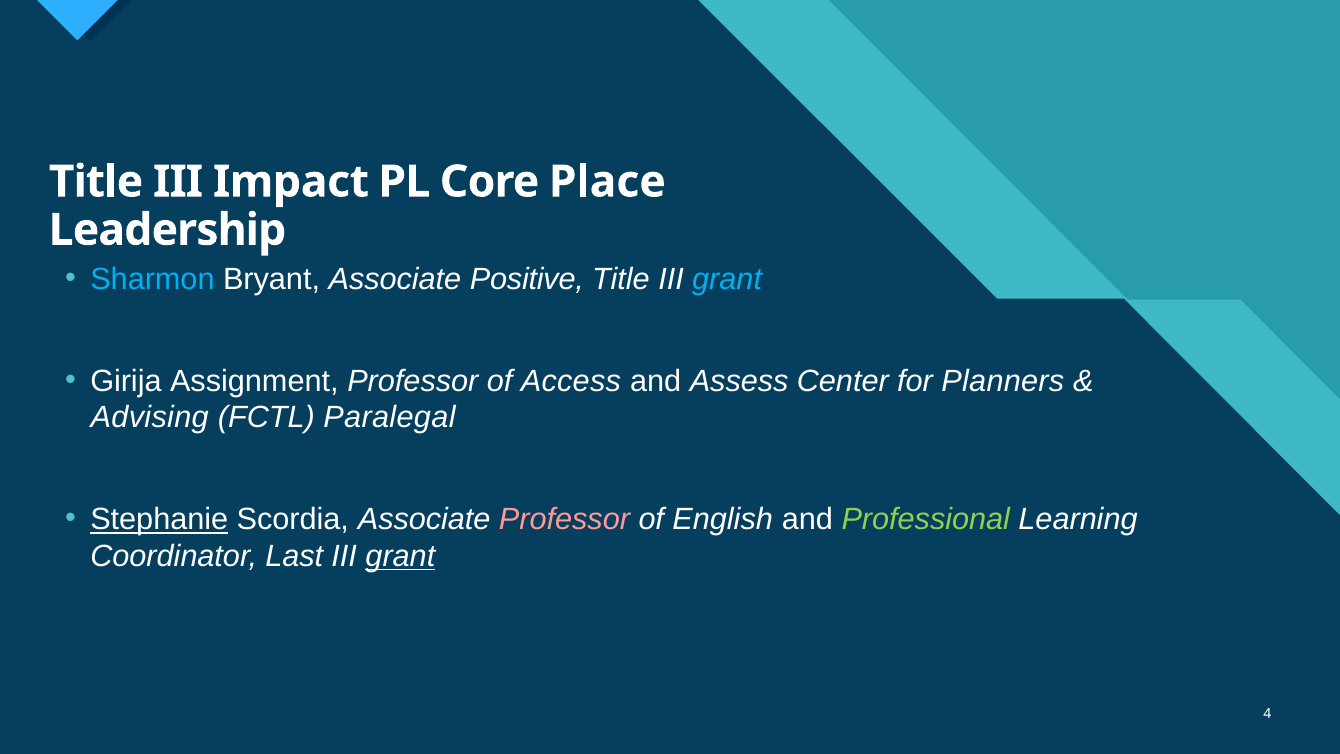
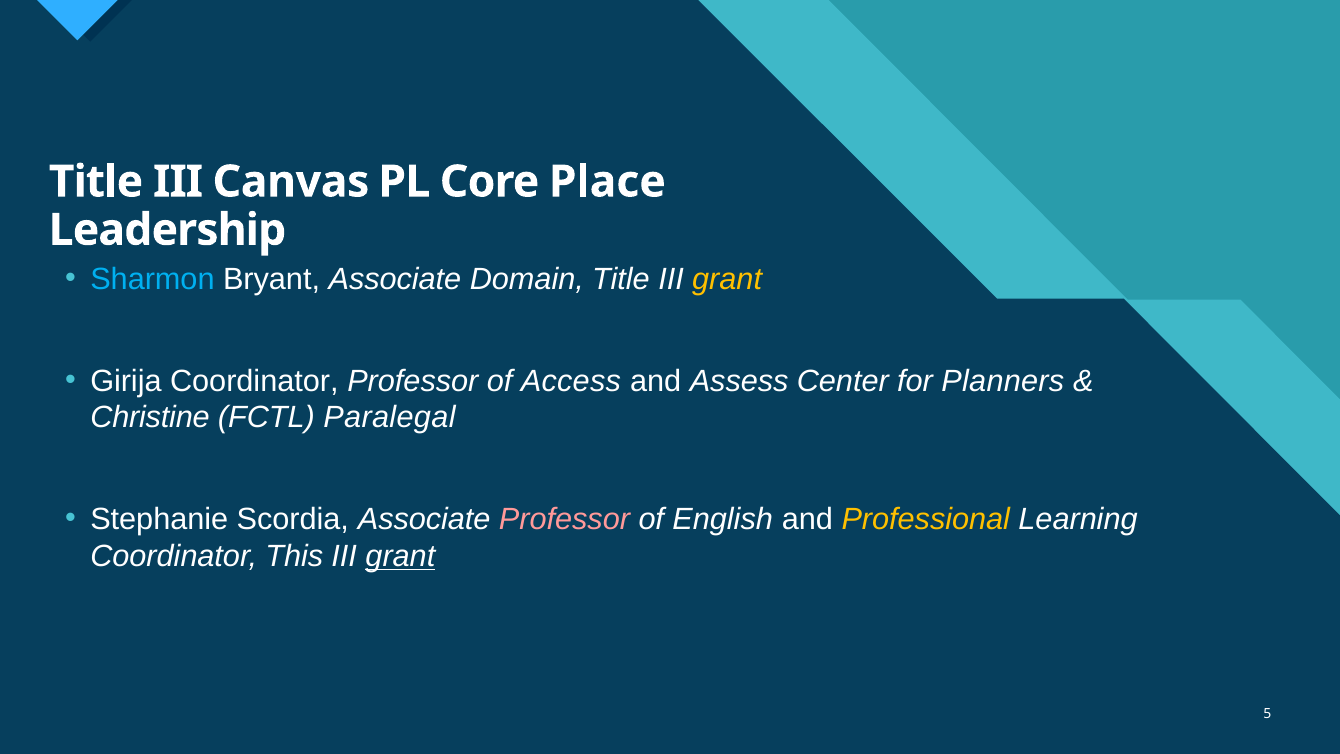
Impact: Impact -> Canvas (291, 182)
Positive: Positive -> Domain (527, 279)
grant colour: light blue -> yellow (727, 279)
Girija Assignment: Assignment -> Coordinator (254, 381)
Advising: Advising -> Christine (150, 418)
Stephanie underline: present -> none (159, 519)
Professional colour: light green -> yellow (926, 519)
Last: Last -> This (294, 556)
4: 4 -> 5 (1267, 714)
